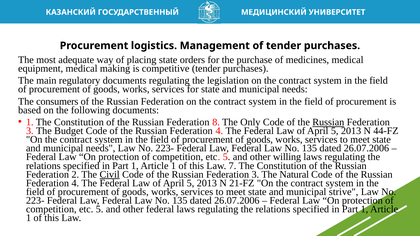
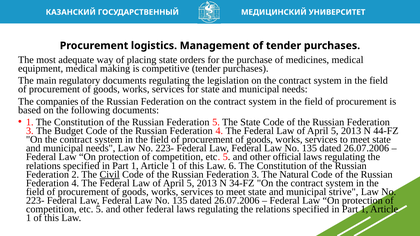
consumers: consumers -> companies (57, 102)
Federation 8: 8 -> 5 (216, 122)
The Only: Only -> State (250, 122)
Russian underline: present -> none (328, 122)
willing: willing -> official (287, 157)
7: 7 -> 6 (233, 166)
21-FZ: 21-FZ -> 34-FZ (242, 183)
